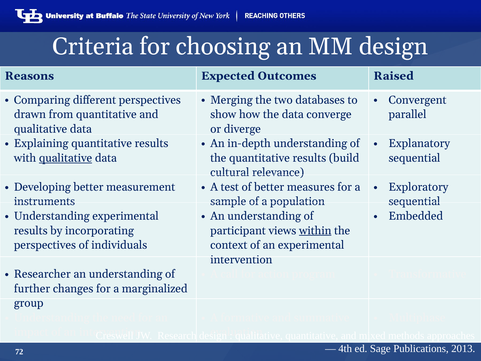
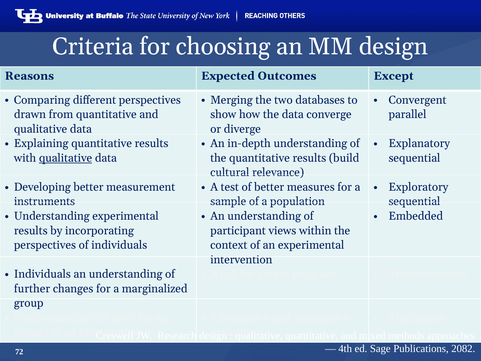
Raised: Raised -> Except (394, 76)
within underline: present -> none (315, 230)
Researcher: Researcher -> Individuals (42, 274)
2013: 2013 -> 2082 (463, 348)
